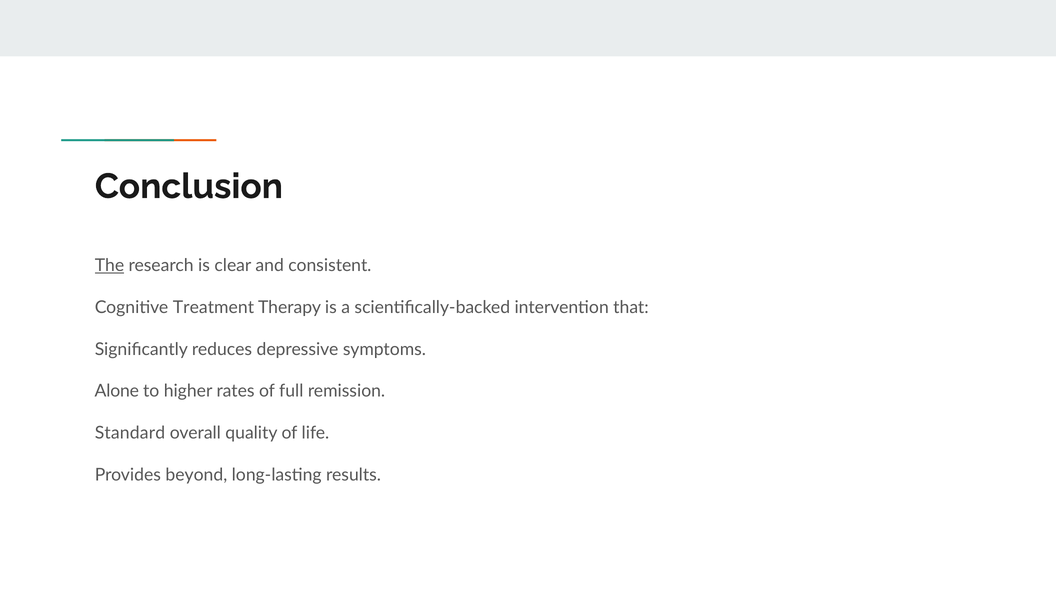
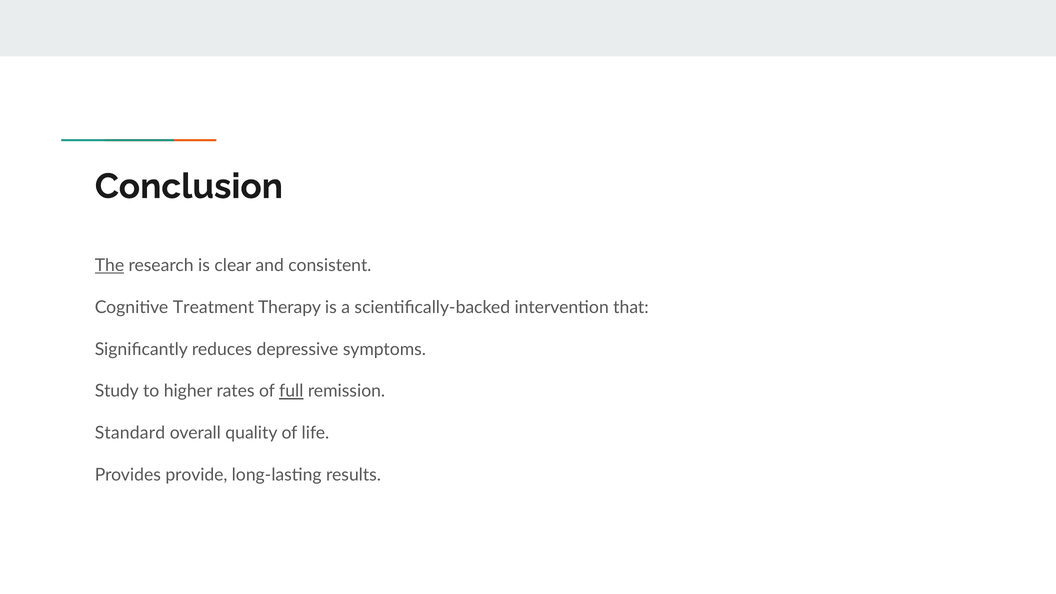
Alone: Alone -> Study (117, 391)
full underline: none -> present (291, 391)
beyond: beyond -> provide (196, 475)
